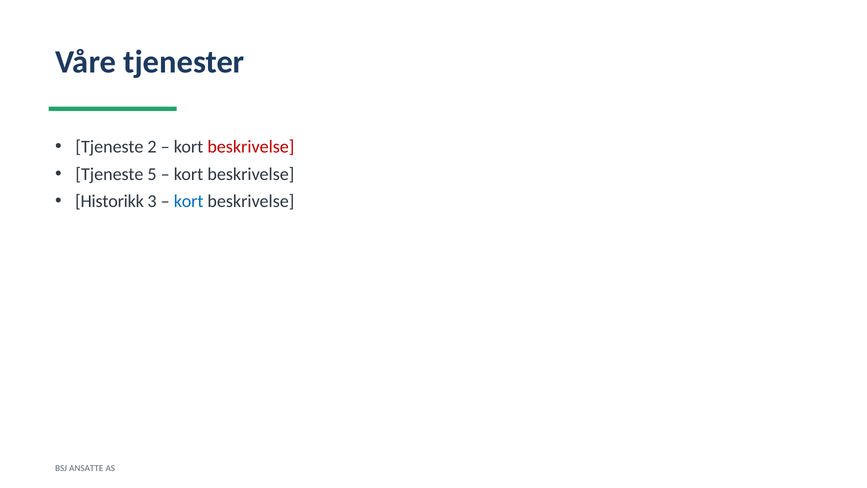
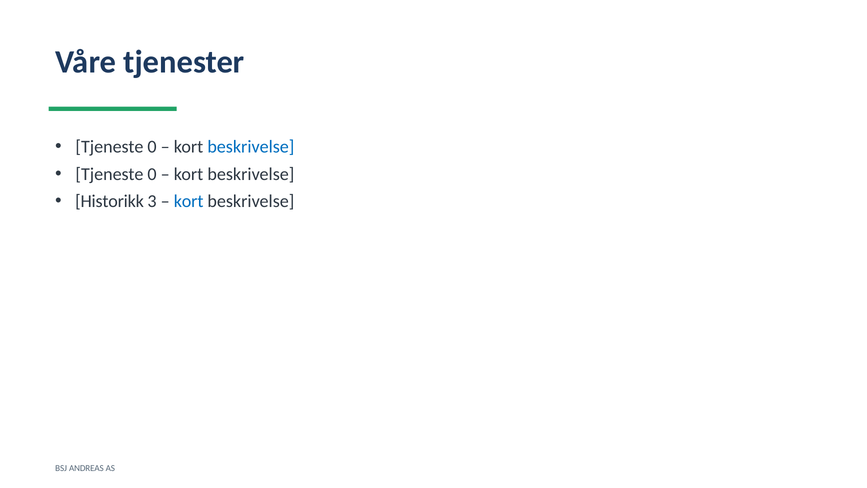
2: 2 -> 0 (152, 147)
beskrivelse colour: red -> blue (251, 147)
5: 5 -> 0 (152, 174)
ANSATTE: ANSATTE -> ANDREAS (86, 468)
